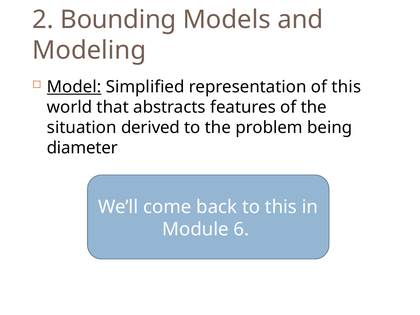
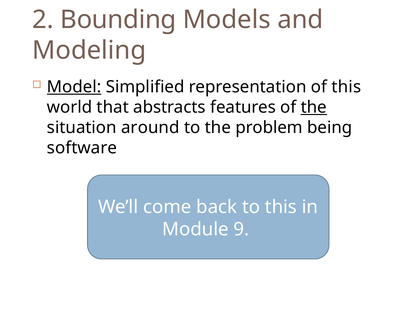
the underline: none -> present (314, 107)
derived: derived -> around (150, 128)
diameter: diameter -> software (82, 148)
6: 6 -> 9 (241, 229)
